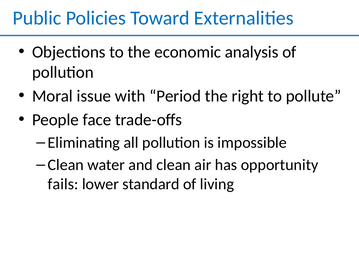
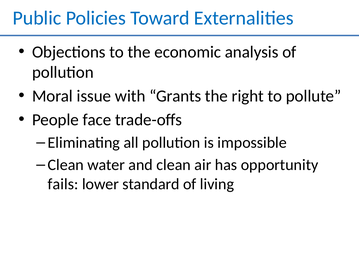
Period: Period -> Grants (175, 96)
